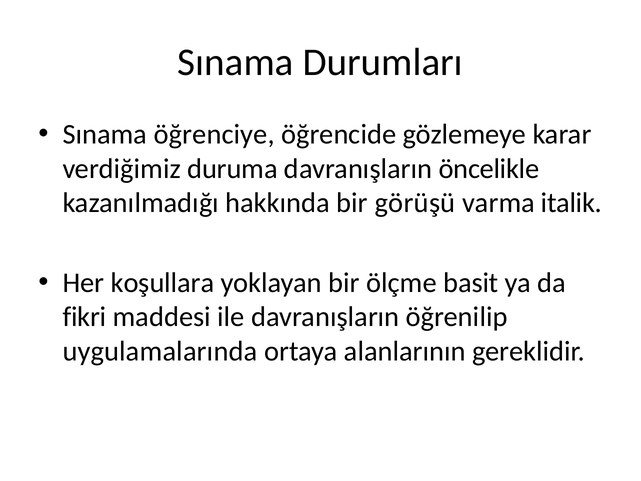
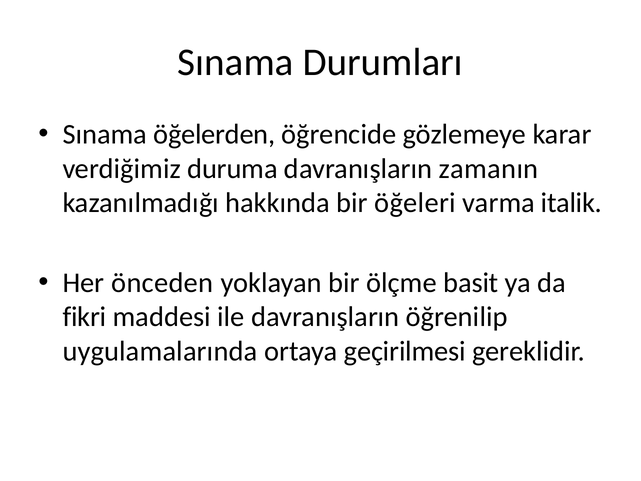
öğrenciye: öğrenciye -> öğelerden (214, 134)
öncelikle: öncelikle -> zamanın (489, 169)
görüşü: görüşü -> öğeleri (415, 203)
koşullara: koşullara -> önceden (162, 283)
alanlarının: alanlarının -> geçirilmesi (405, 351)
